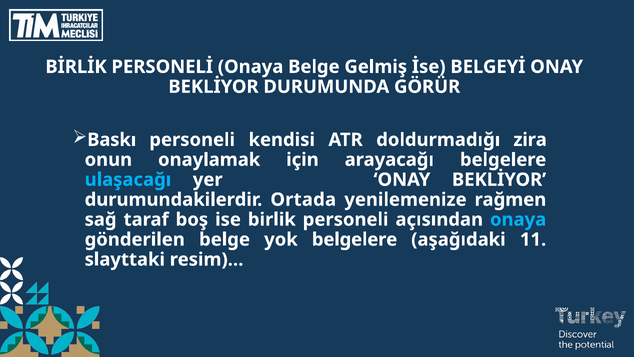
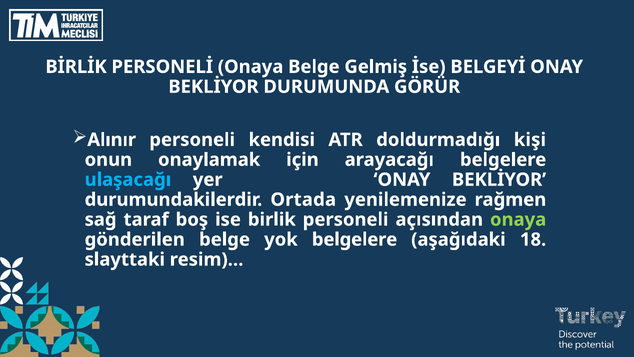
Baskı: Baskı -> Alınır (112, 140)
zira: zira -> kişi (530, 140)
onaya colour: light blue -> light green (518, 219)
11: 11 -> 18 (533, 239)
